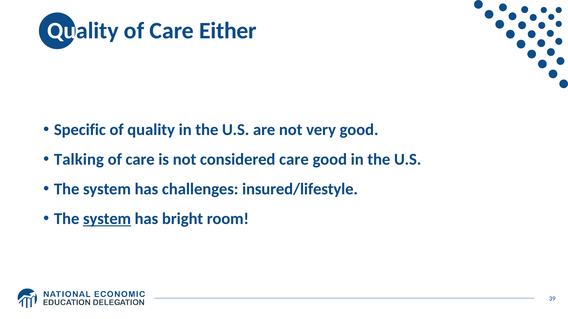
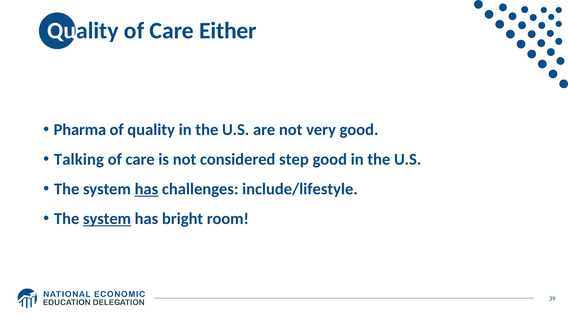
Specific: Specific -> Pharma (80, 130)
considered care: care -> step (294, 160)
has underline: none -> present (146, 189)
insured/lifestyle: insured/lifestyle -> include/lifestyle (300, 189)
